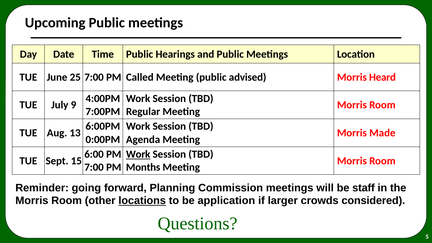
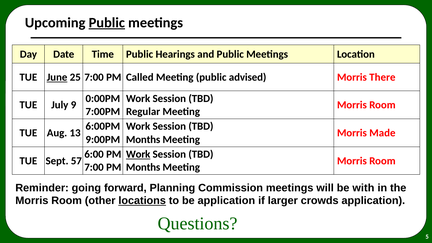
Public underline: none -> present (107, 23)
June underline: none -> present (57, 77)
Heard: Heard -> There (382, 77)
4:00PM: 4:00PM -> 0:00PM (103, 98)
0:00PM: 0:00PM -> 9:00PM (103, 140)
Agenda: Agenda -> Months (143, 140)
15: 15 -> 57 (76, 161)
staff: staff -> with (363, 188)
crowds considered: considered -> application (373, 201)
